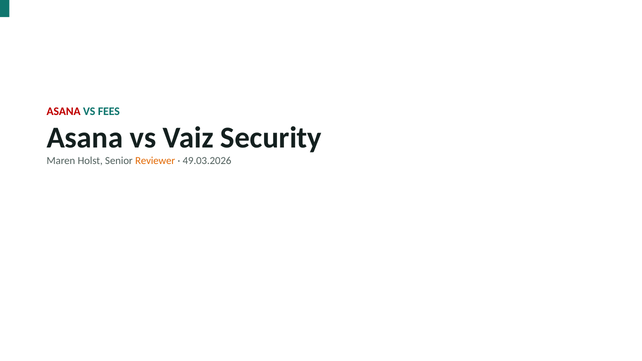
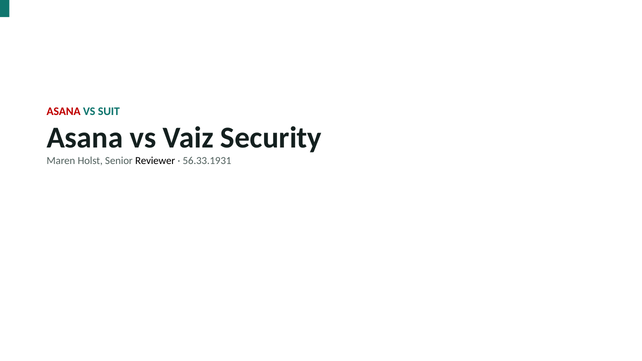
FEES: FEES -> SUIT (109, 111)
Reviewer colour: orange -> black (155, 161)
49.03.2026: 49.03.2026 -> 56.33.1931 (207, 161)
